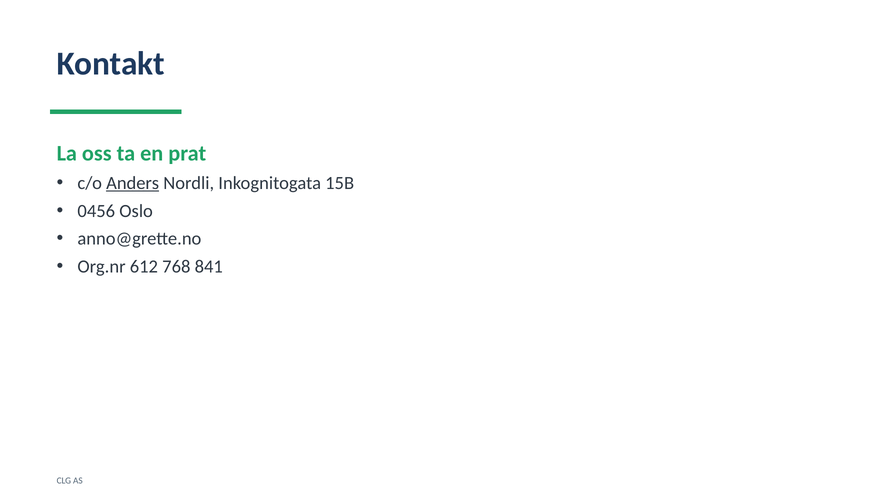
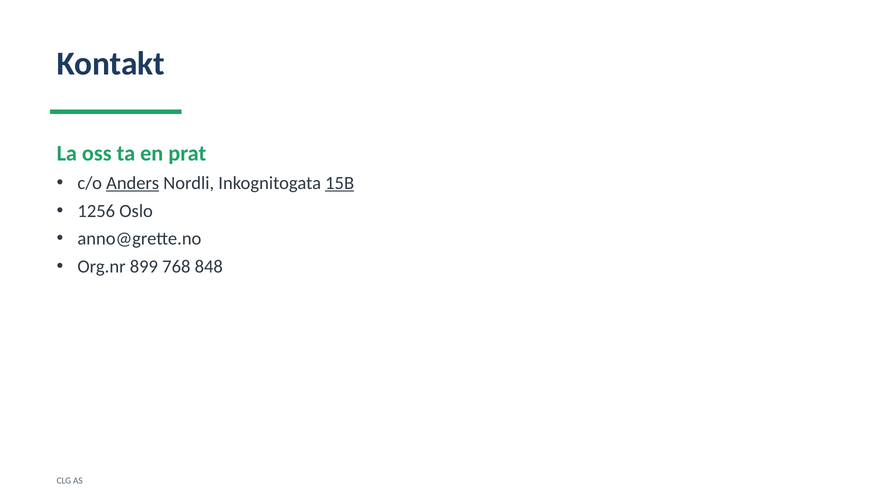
15B underline: none -> present (340, 183)
0456: 0456 -> 1256 (96, 211)
612: 612 -> 899 (144, 266)
841: 841 -> 848 (209, 266)
